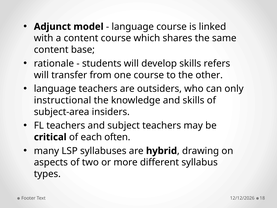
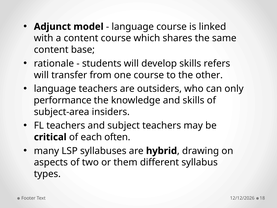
instructional: instructional -> performance (63, 100)
more: more -> them (125, 162)
